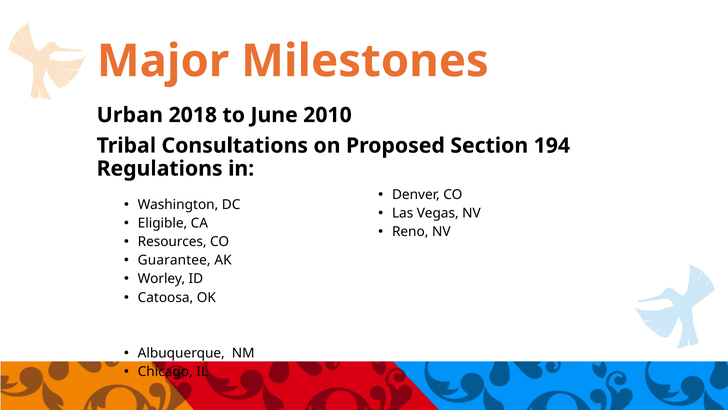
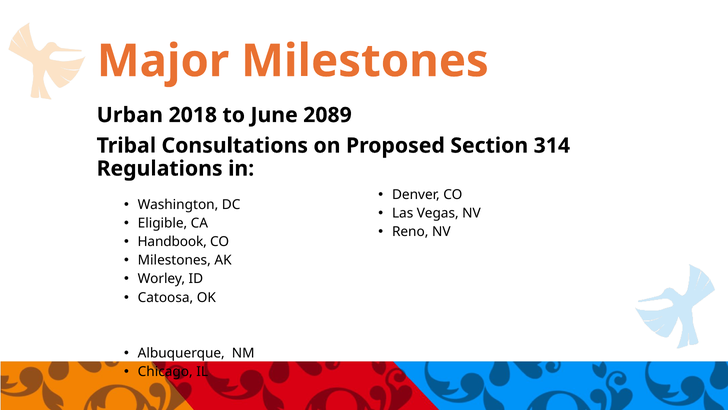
2010: 2010 -> 2089 (327, 115)
194: 194 -> 314 (552, 145)
Resources: Resources -> Handbook (172, 242)
Guarantee: Guarantee -> Milestones (174, 260)
